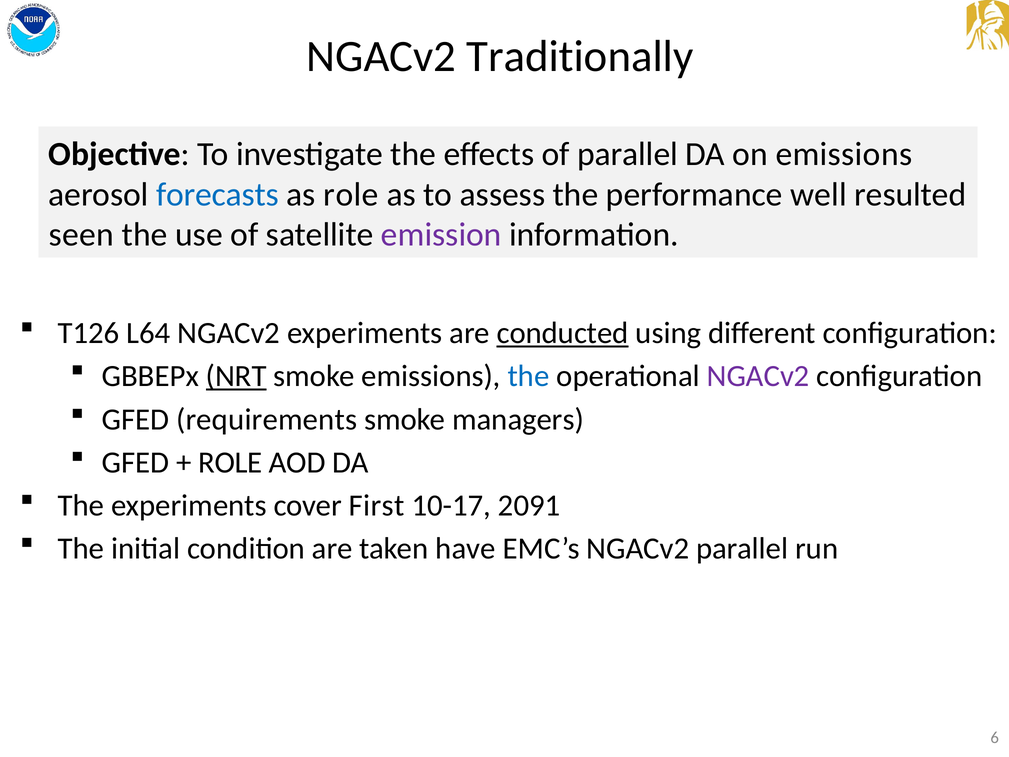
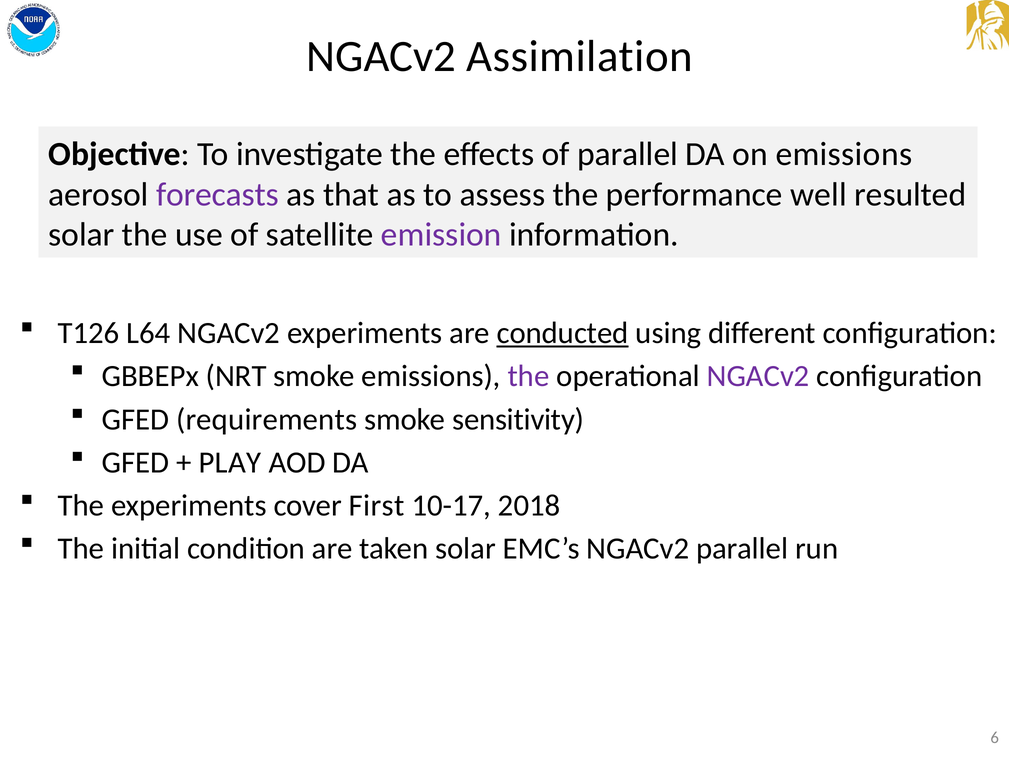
Traditionally: Traditionally -> Assimilation (580, 56)
forecasts colour: blue -> purple (218, 194)
as role: role -> that (351, 194)
seen: seen -> solar (81, 235)
NRT underline: present -> none (236, 376)
the colour: blue -> purple (528, 376)
managers: managers -> sensitivity (518, 419)
ROLE: ROLE -> PLAY (230, 462)
2091: 2091 -> 2018 (529, 505)
taken have: have -> solar (466, 549)
